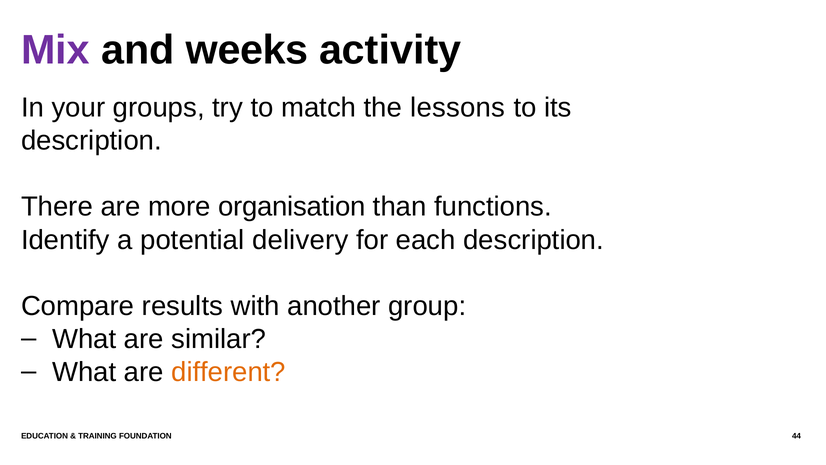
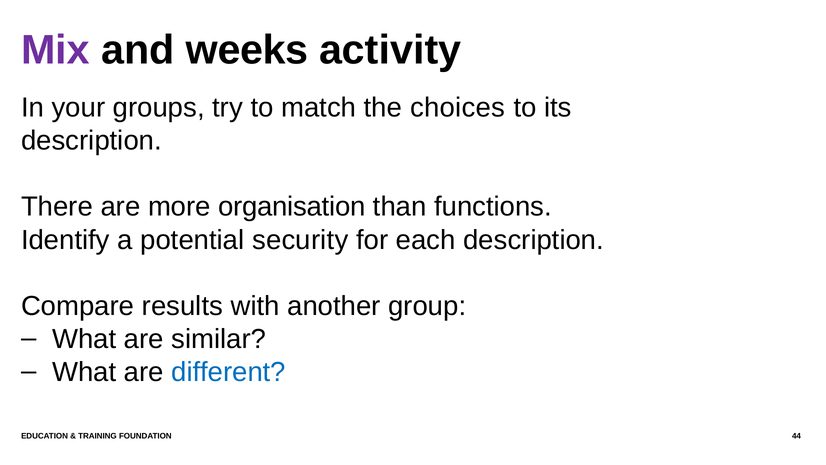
lessons: lessons -> choices (458, 108)
delivery: delivery -> security (300, 240)
different colour: orange -> blue (228, 372)
